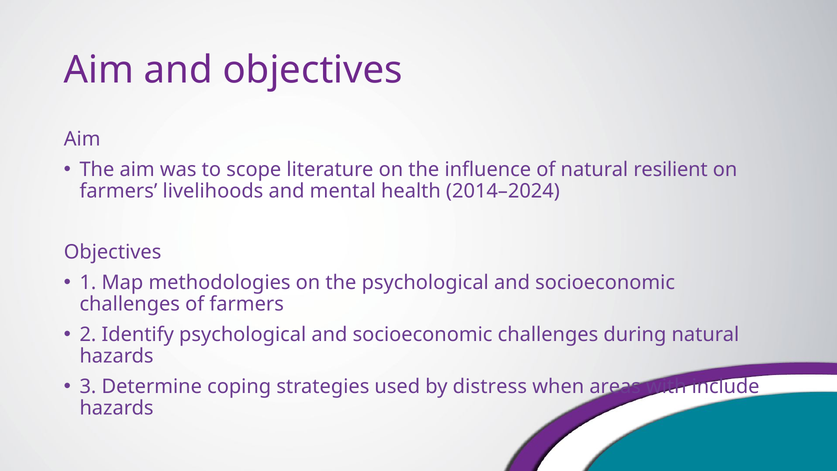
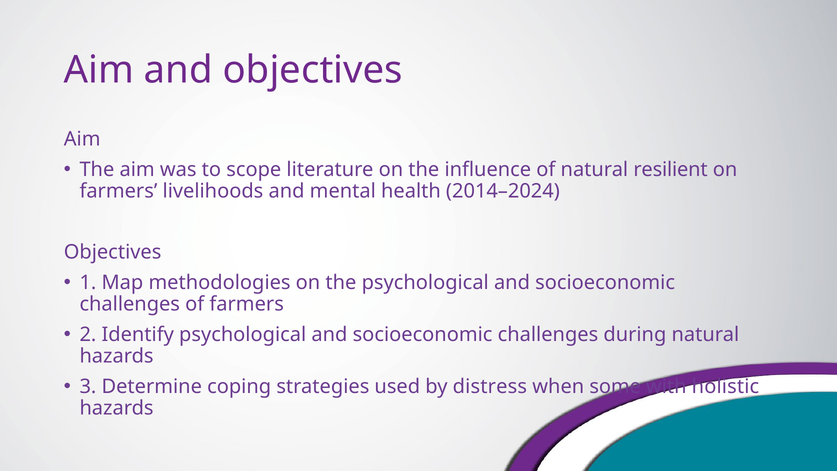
areas: areas -> some (615, 386)
include: include -> holistic (725, 386)
